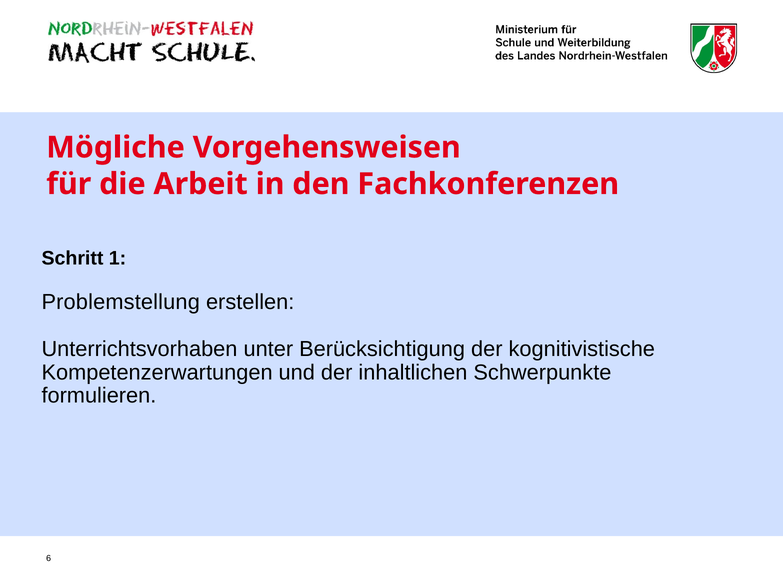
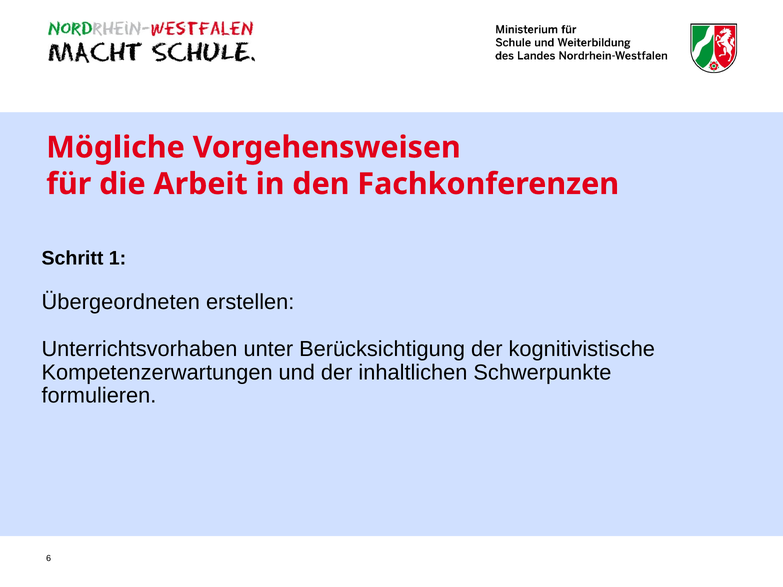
Problemstellung: Problemstellung -> Übergeordneten (121, 302)
